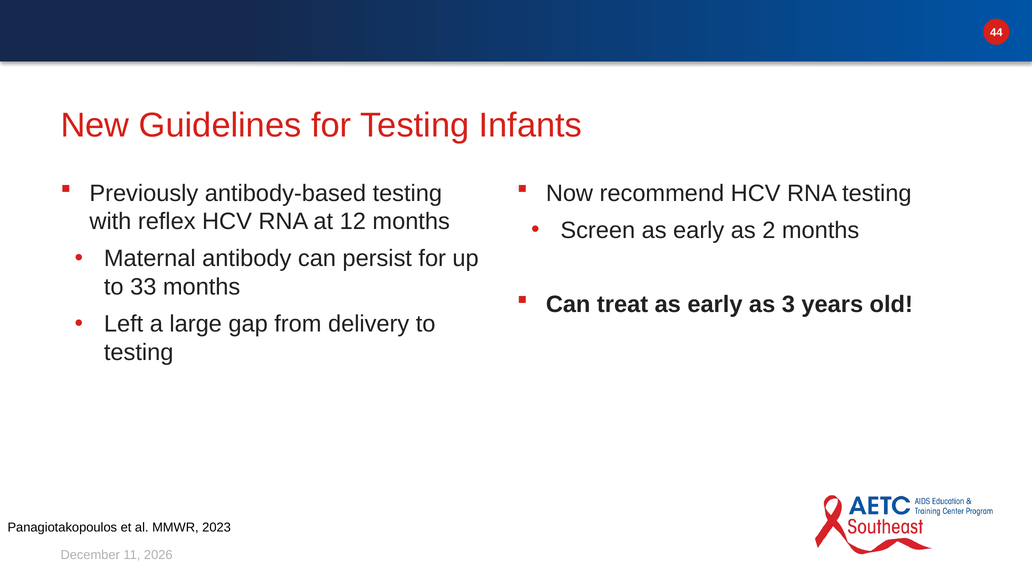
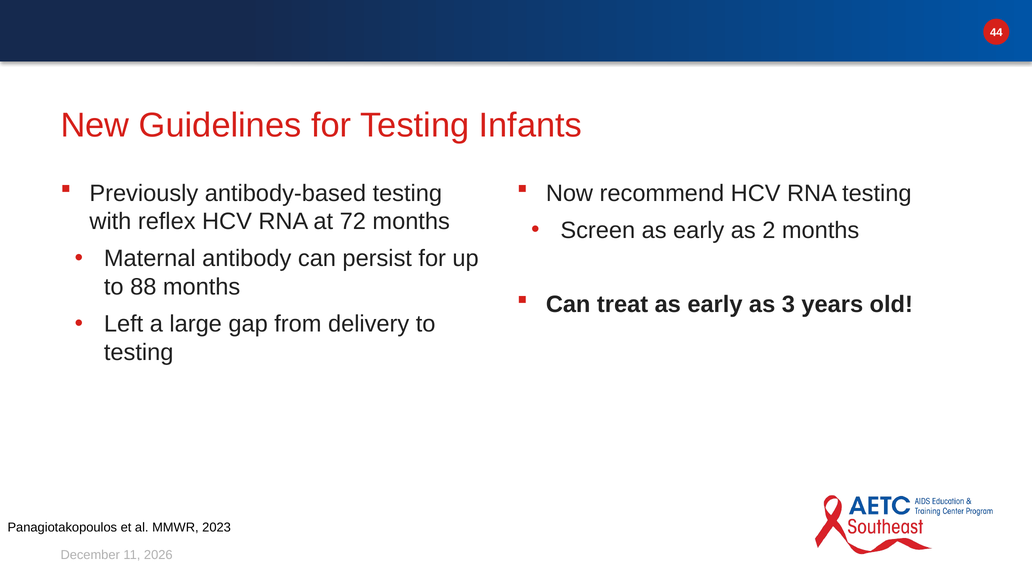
12: 12 -> 72 (353, 222)
33: 33 -> 88 (143, 287)
